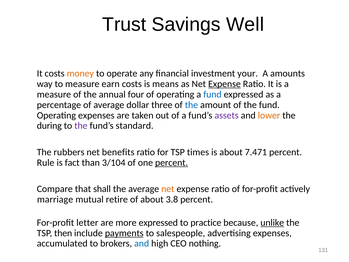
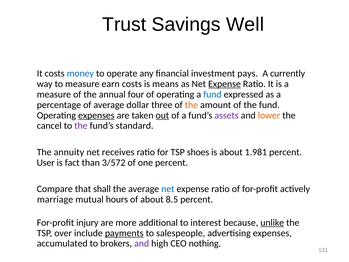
money colour: orange -> blue (80, 73)
your: your -> pays (248, 73)
amounts: amounts -> currently (288, 73)
the colour: blue -> orange (191, 105)
expenses underline: none -> present (96, 115)
out underline: none -> present (162, 115)
during: during -> cancel (49, 126)
rubbers: rubbers -> annuity (69, 152)
benefits: benefits -> receives (118, 152)
times: times -> shoes (198, 152)
7.471: 7.471 -> 1.981 (256, 152)
Rule: Rule -> User (46, 162)
3/104: 3/104 -> 3/572 (114, 162)
percent underline: present -> none (172, 162)
net colour: orange -> blue (168, 189)
retire: retire -> hours (117, 199)
3.8: 3.8 -> 8.5 (172, 199)
letter: letter -> injury (87, 222)
more expressed: expressed -> additional (158, 222)
practice: practice -> interest (206, 222)
then: then -> over (63, 233)
and colour: blue -> purple (142, 243)
